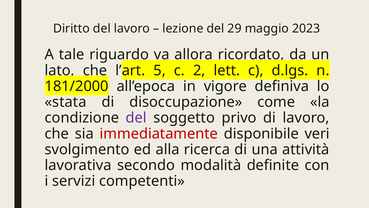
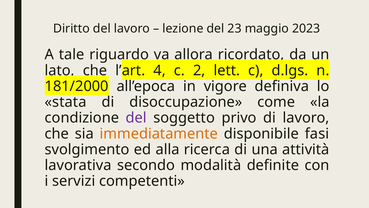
29: 29 -> 23 (235, 29)
5: 5 -> 4 (160, 70)
immediatamente colour: red -> orange (159, 133)
veri: veri -> fasi (317, 133)
